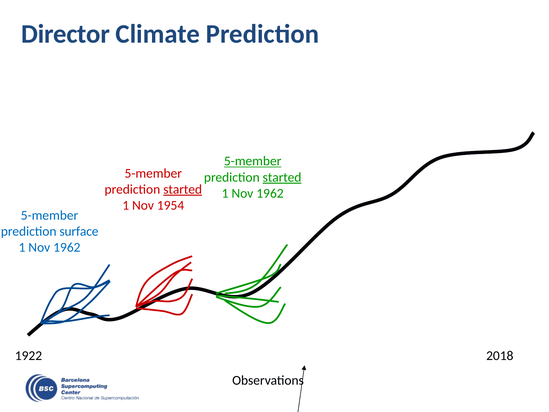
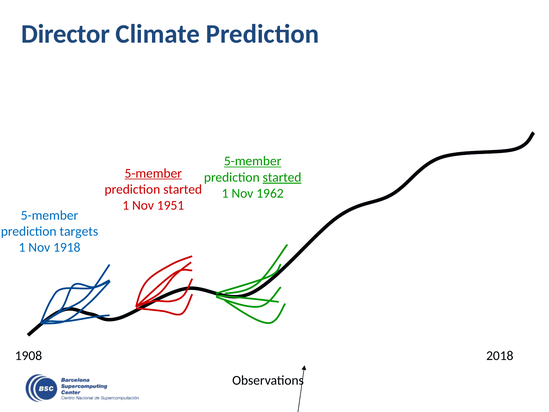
5-member underline: none -> present (153, 173)
started underline: present -> none (183, 189)
1954: 1954 -> 1951 (171, 205)
surface: surface -> targets (79, 231)
1962: 1962 -> 1918 (67, 247)
1922: 1922 -> 1908 (28, 356)
